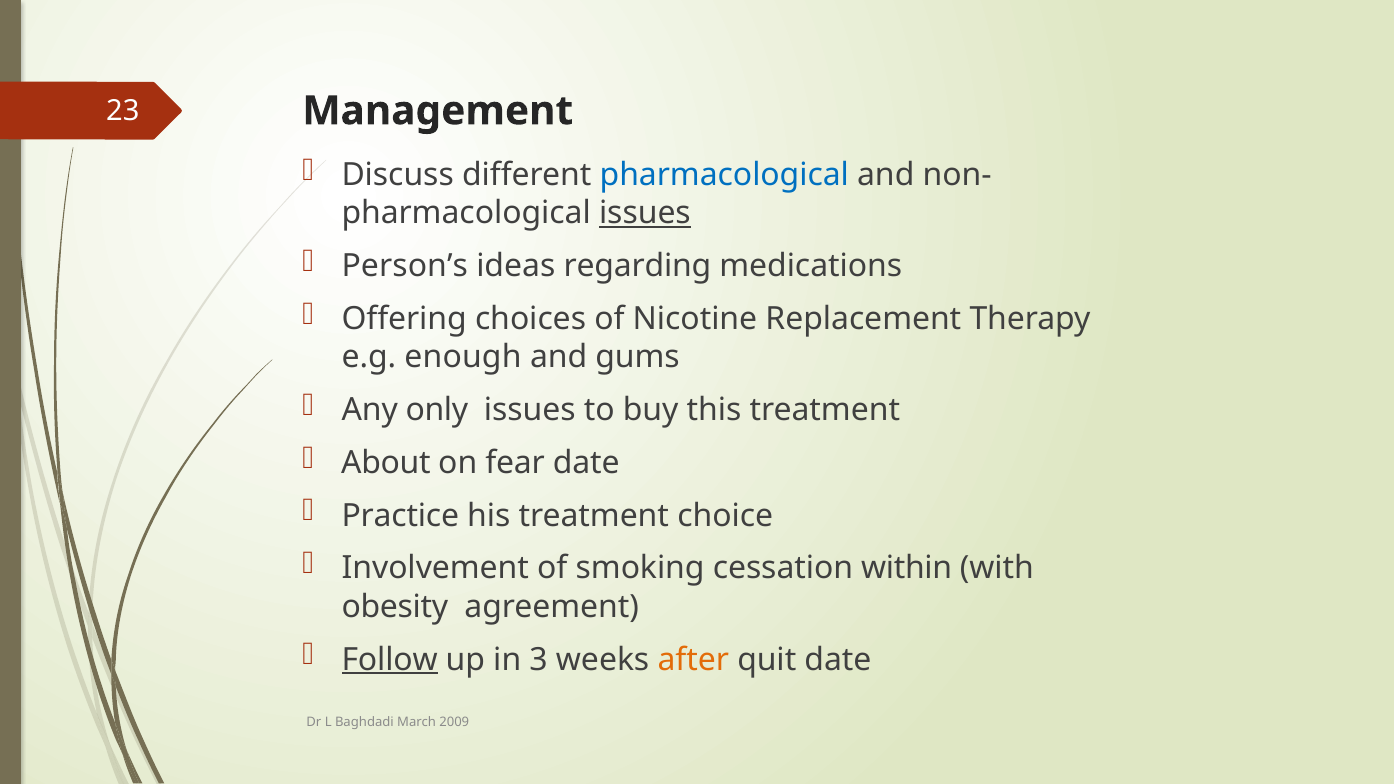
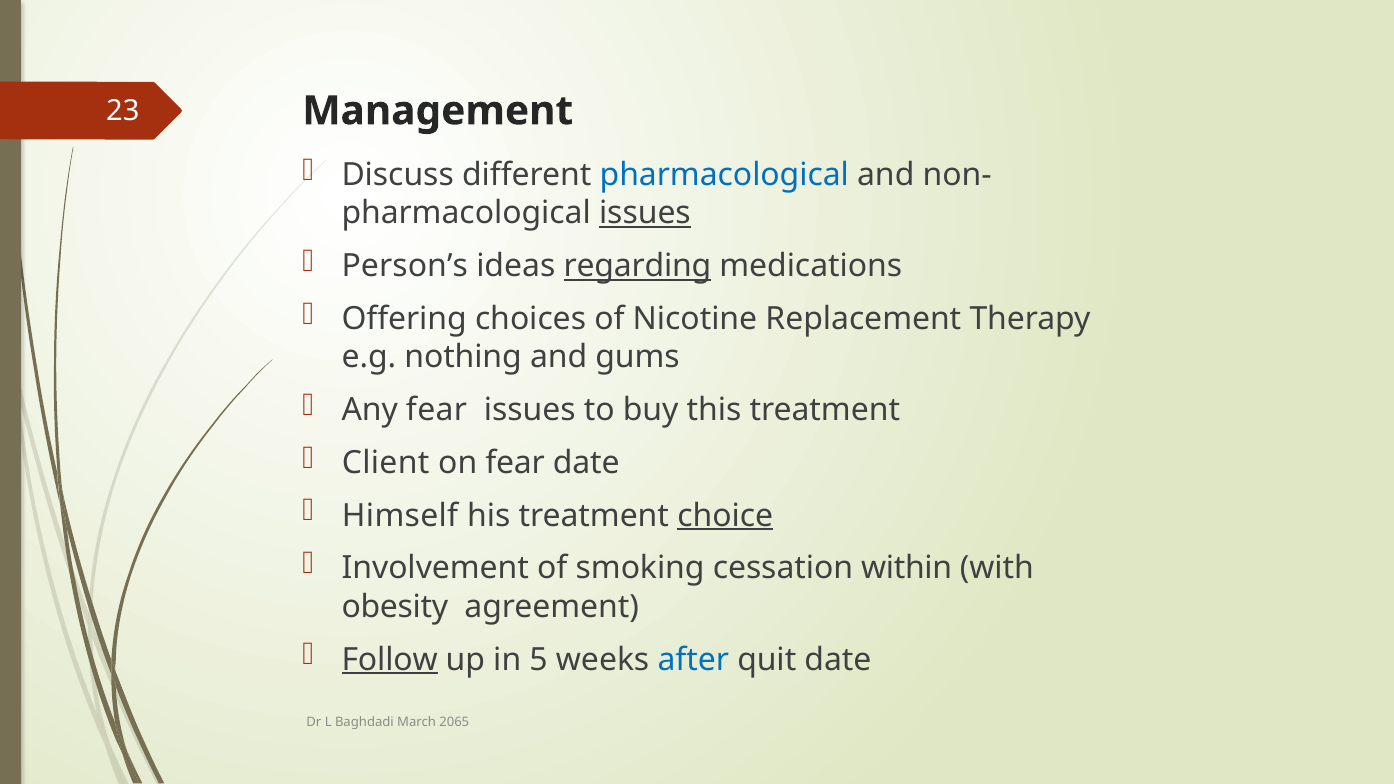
regarding underline: none -> present (637, 266)
enough: enough -> nothing (463, 357)
Any only: only -> fear (437, 410)
About: About -> Client (386, 463)
Practice: Practice -> Himself (400, 516)
choice underline: none -> present (725, 516)
3: 3 -> 5 (539, 660)
after colour: orange -> blue (693, 660)
2009: 2009 -> 2065 (454, 722)
